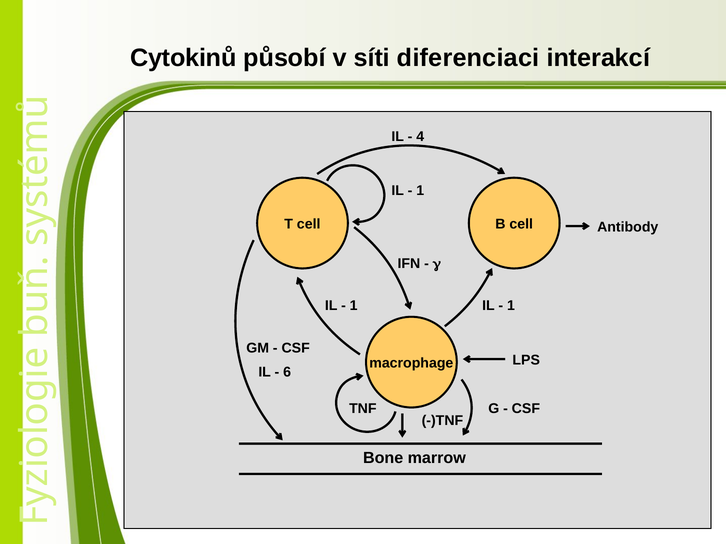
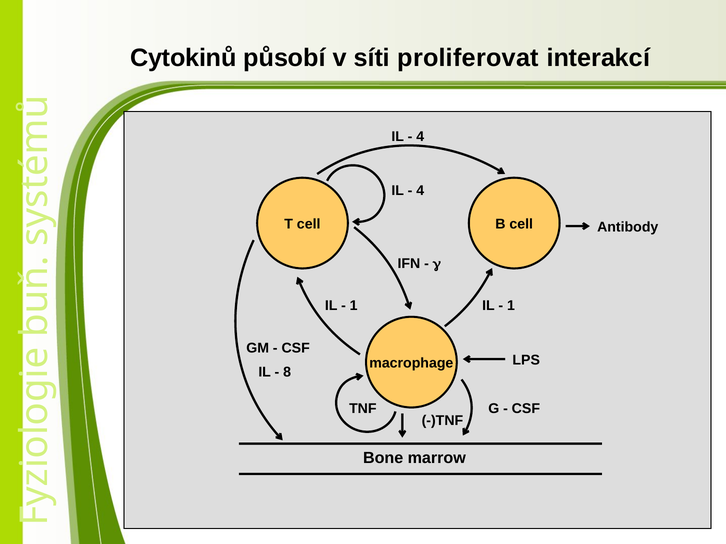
diferenciaci: diferenciaci -> proliferovat (468, 58)
1: 1 -> 4 (420, 191)
6: 6 -> 8 (287, 373)
